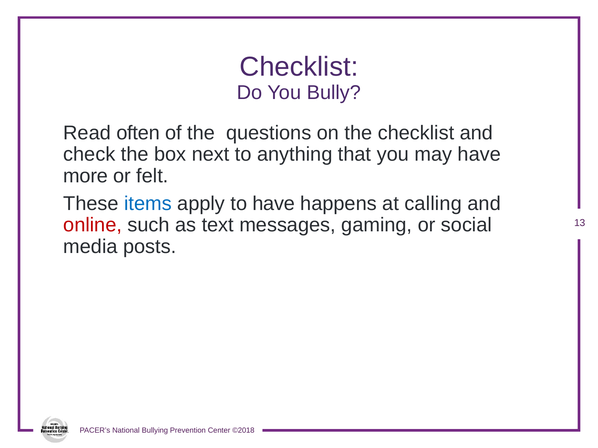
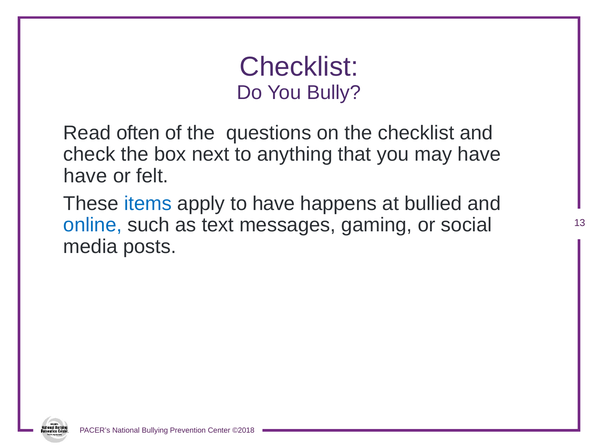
more: more -> have (85, 176)
calling: calling -> bullied (433, 204)
online colour: red -> blue (93, 225)
